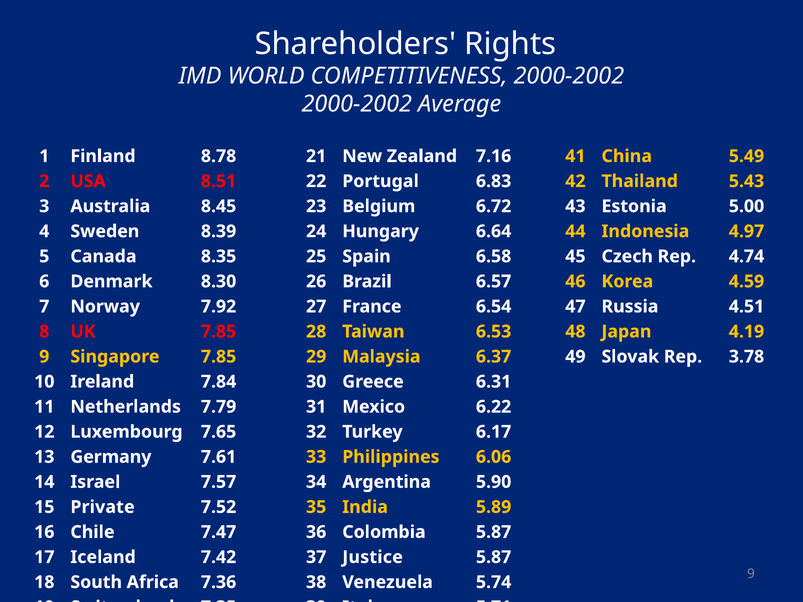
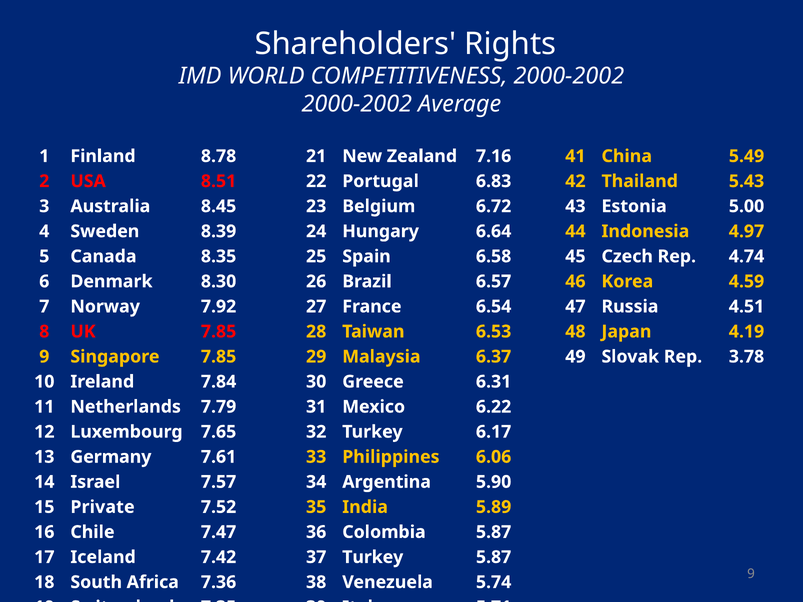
37 Justice: Justice -> Turkey (373, 557)
